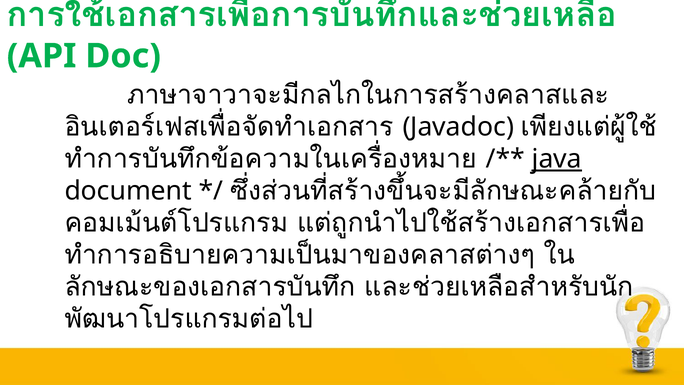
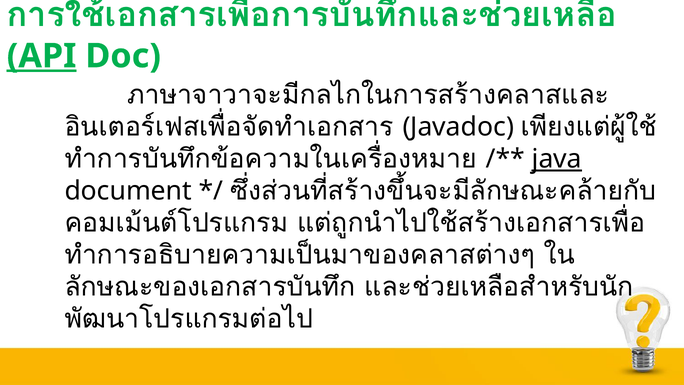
API underline: none -> present (42, 56)
